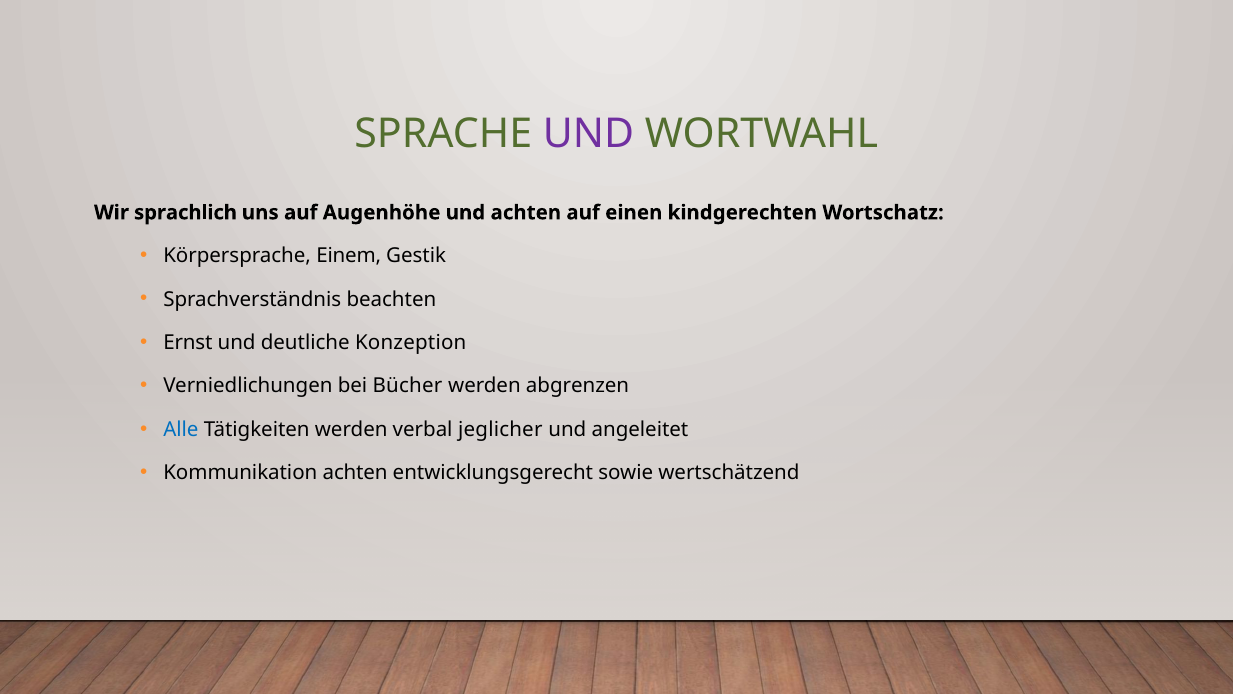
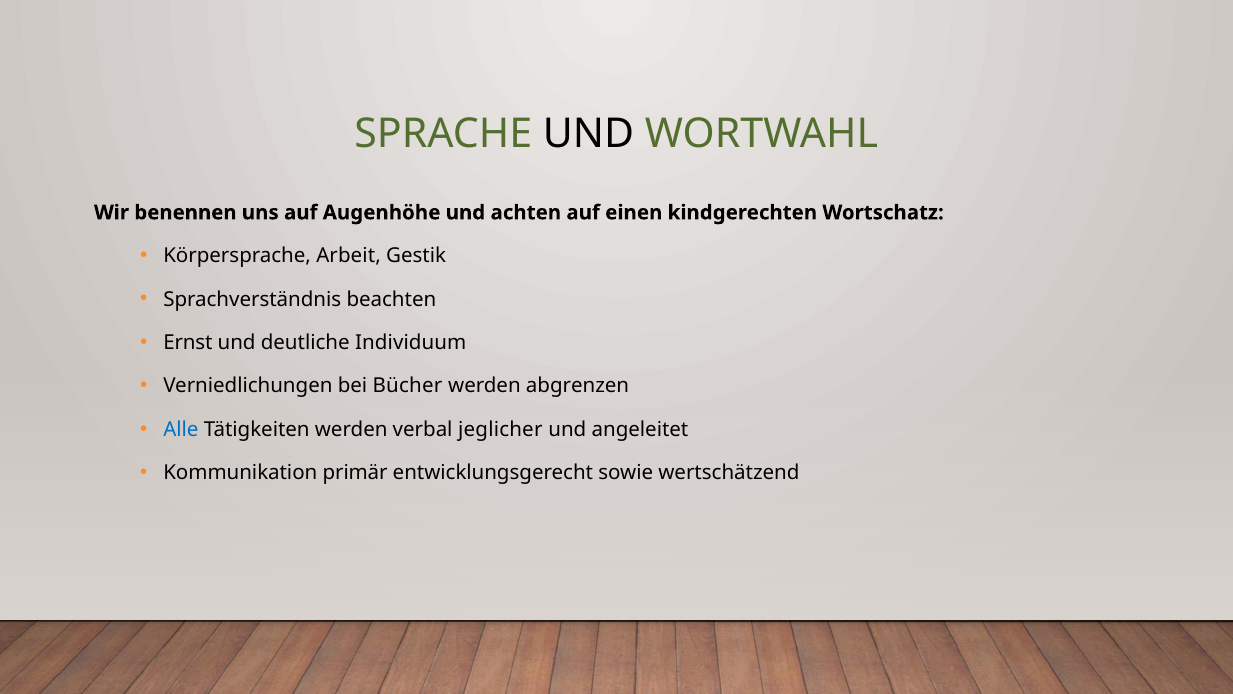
UND colour: purple -> black (589, 134)
sprachlich: sprachlich -> benennen (185, 212)
Einem: Einem -> Arbeit (349, 256)
Konzeption: Konzeption -> Individuum (411, 343)
Kommunikation achten: achten -> primär (355, 473)
